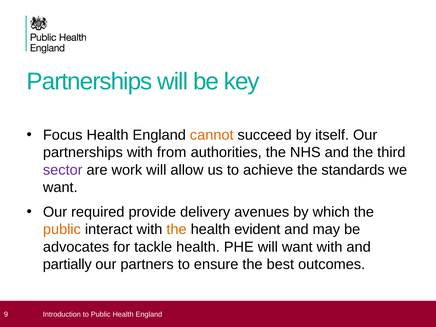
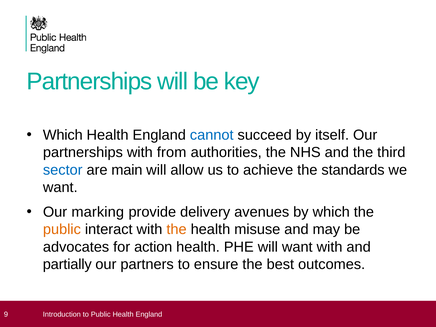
Focus: Focus -> Which (63, 135)
cannot colour: orange -> blue (212, 135)
sector colour: purple -> blue (63, 170)
work: work -> main (127, 170)
required: required -> marking (98, 212)
evident: evident -> misuse (257, 230)
tackle: tackle -> action (153, 247)
